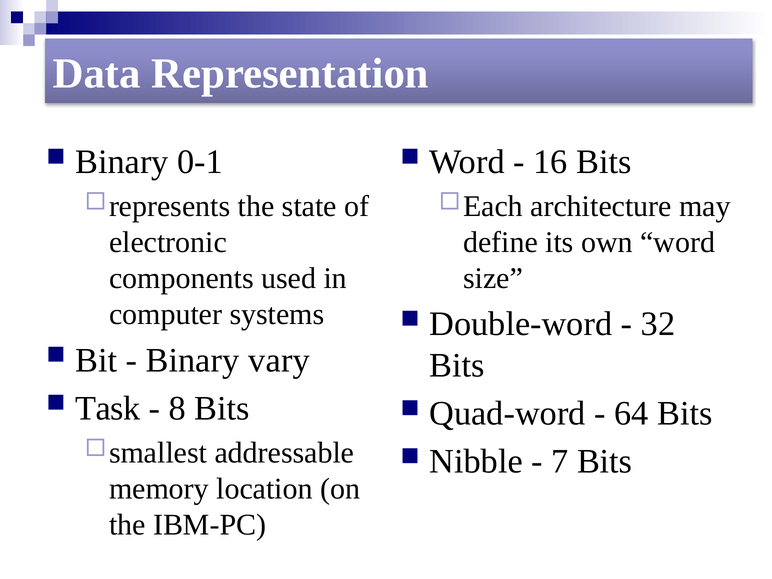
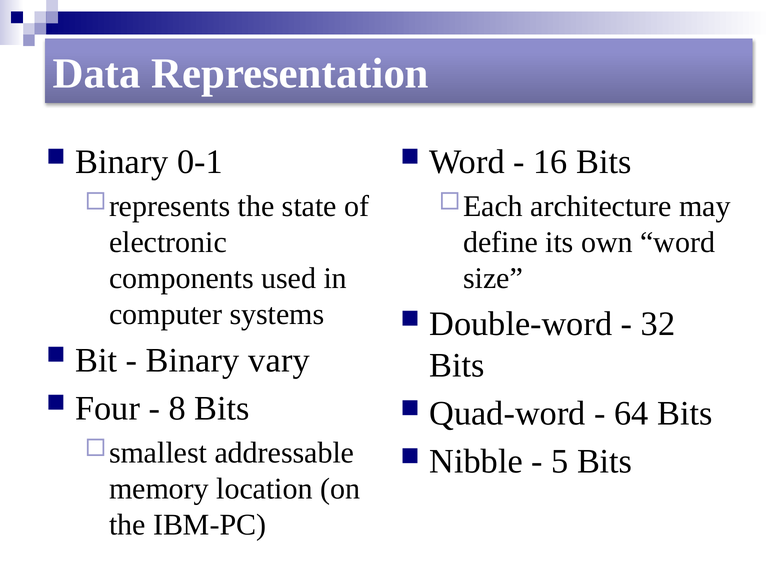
Task: Task -> Four (108, 408)
7: 7 -> 5 (560, 461)
